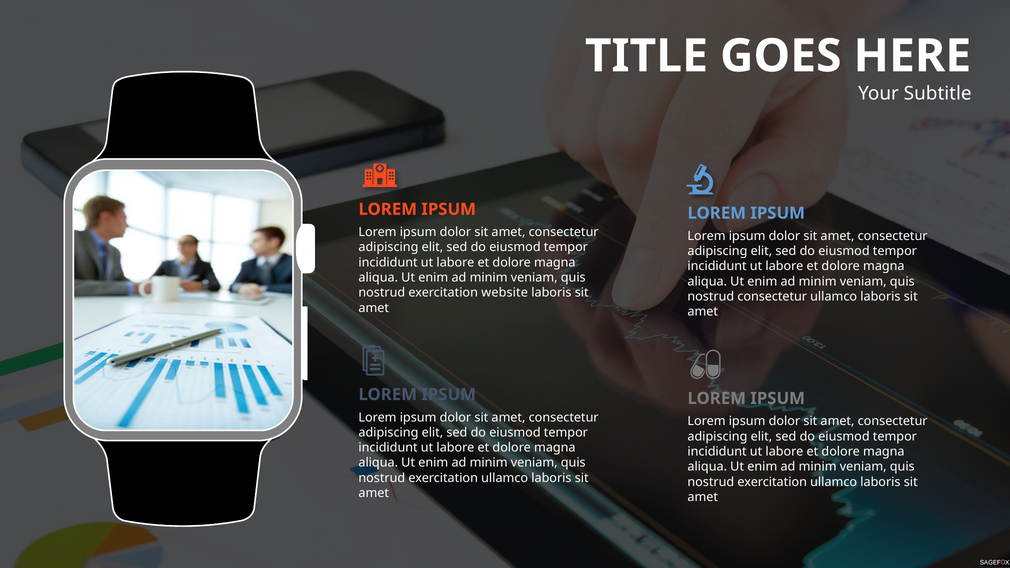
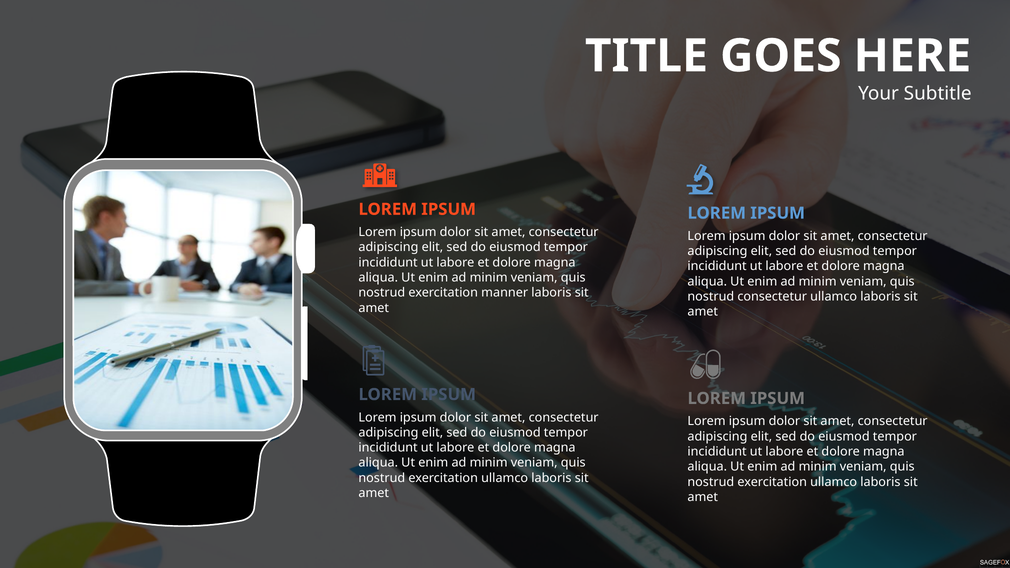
website: website -> manner (505, 293)
